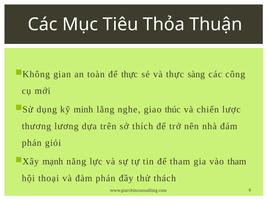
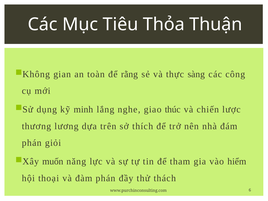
để thực: thực -> rằng (130, 74)
mạnh: mạnh -> muốn (53, 161)
vào tham: tham -> hiểm (237, 161)
